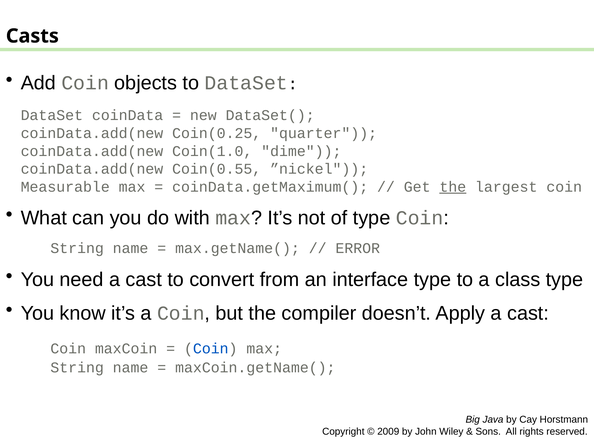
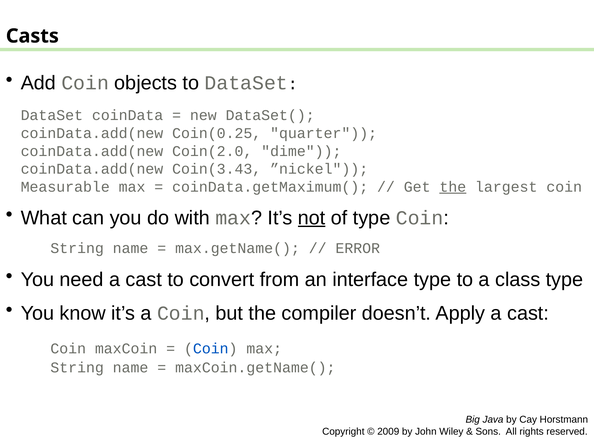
Coin(1.0: Coin(1.0 -> Coin(2.0 (212, 151)
Coin(0.55: Coin(0.55 -> Coin(3.43 (217, 169)
not underline: none -> present (312, 218)
